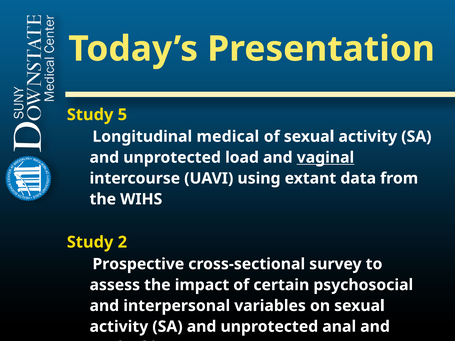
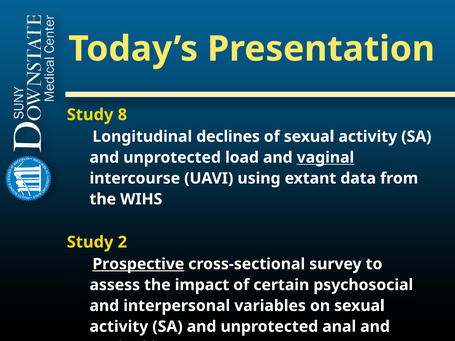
5: 5 -> 8 (122, 115)
medical: medical -> declines (228, 137)
Prospective underline: none -> present (138, 264)
